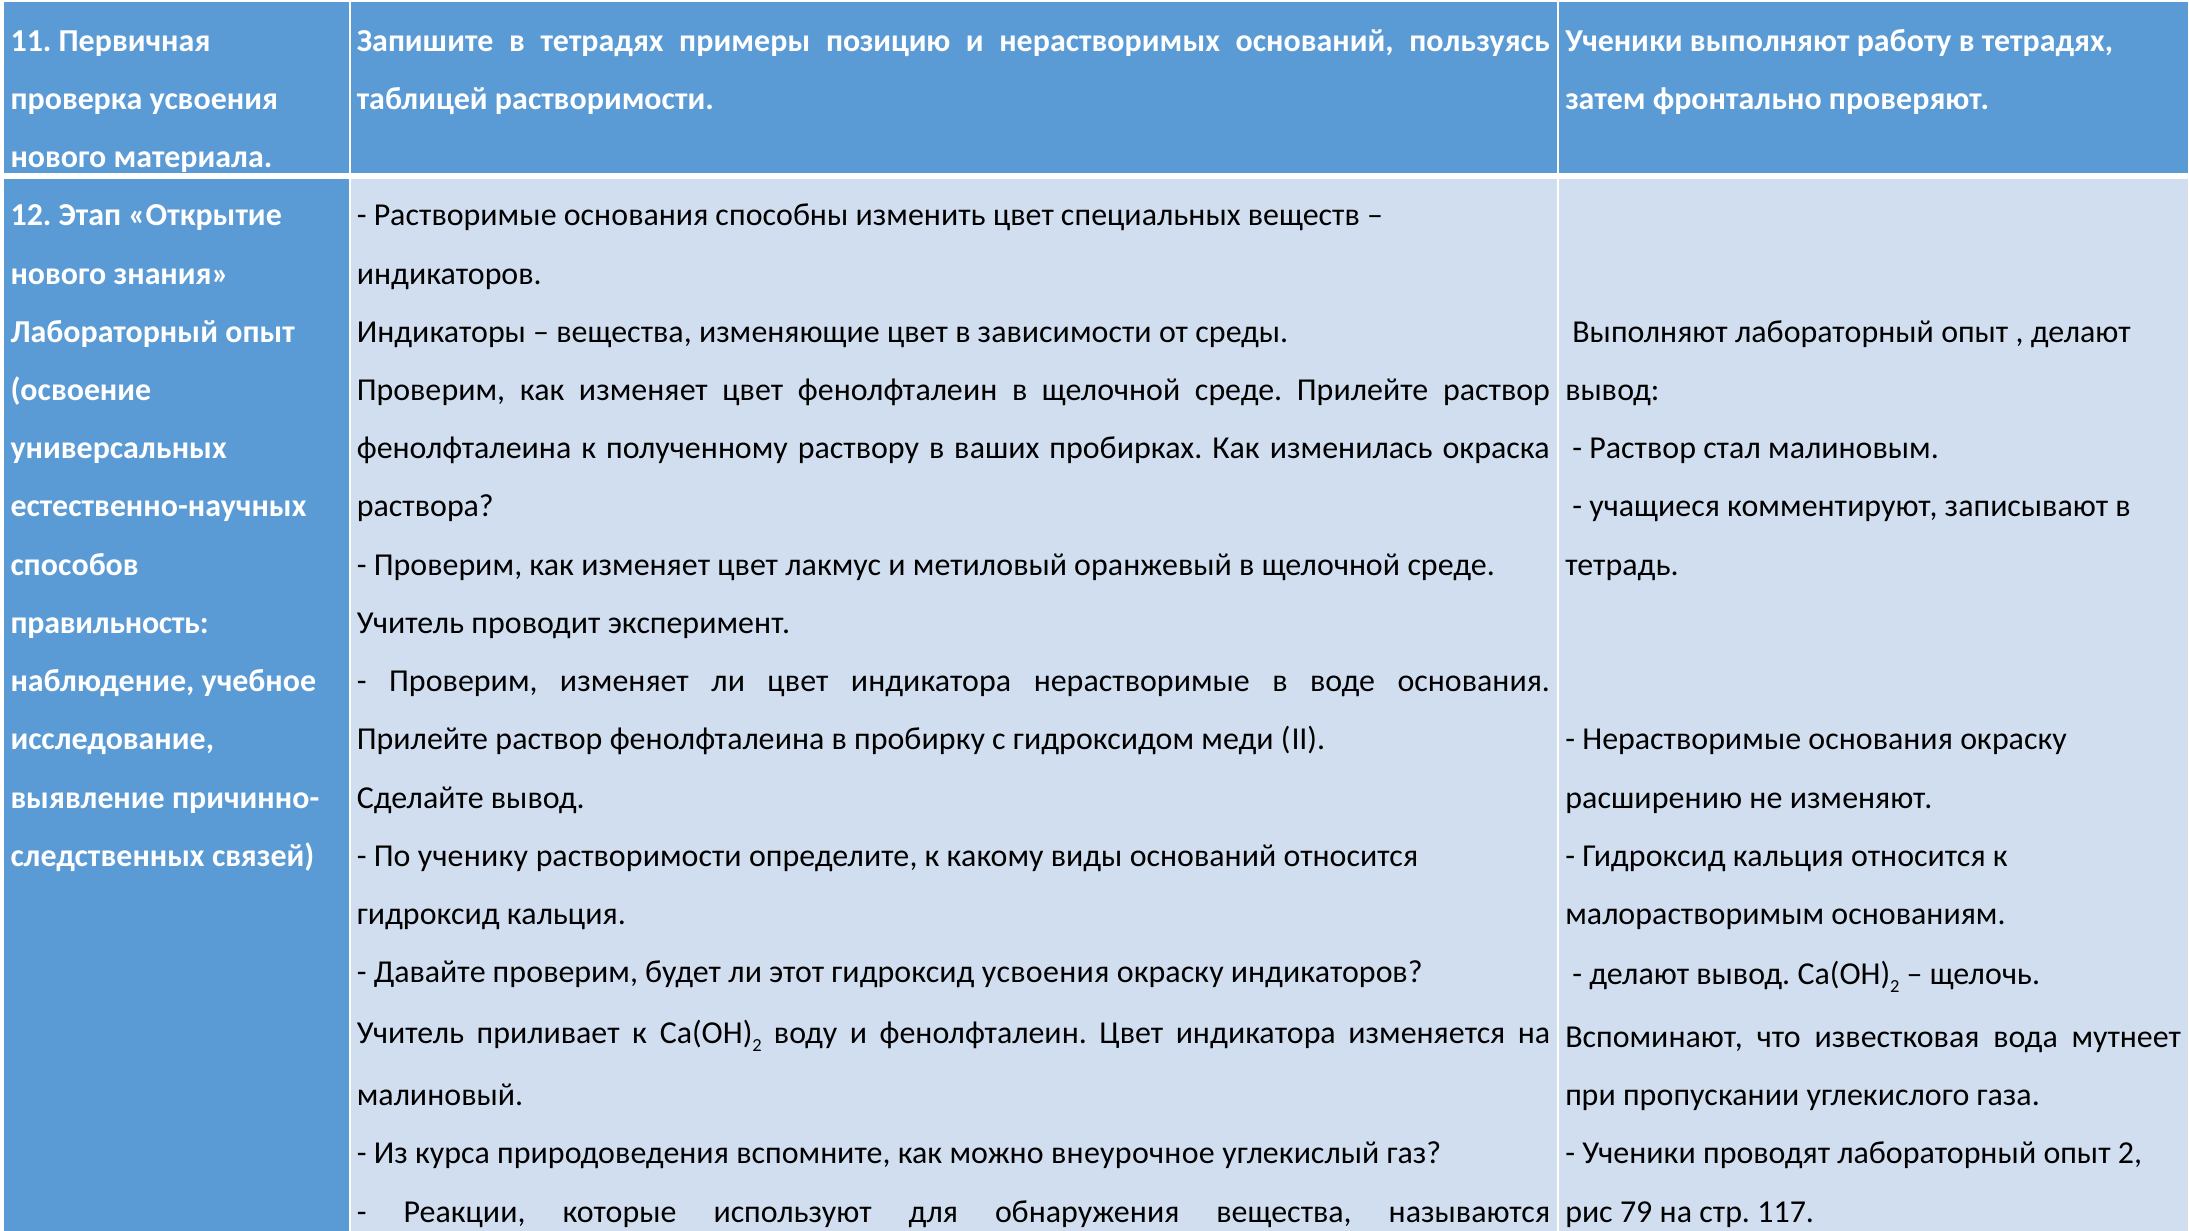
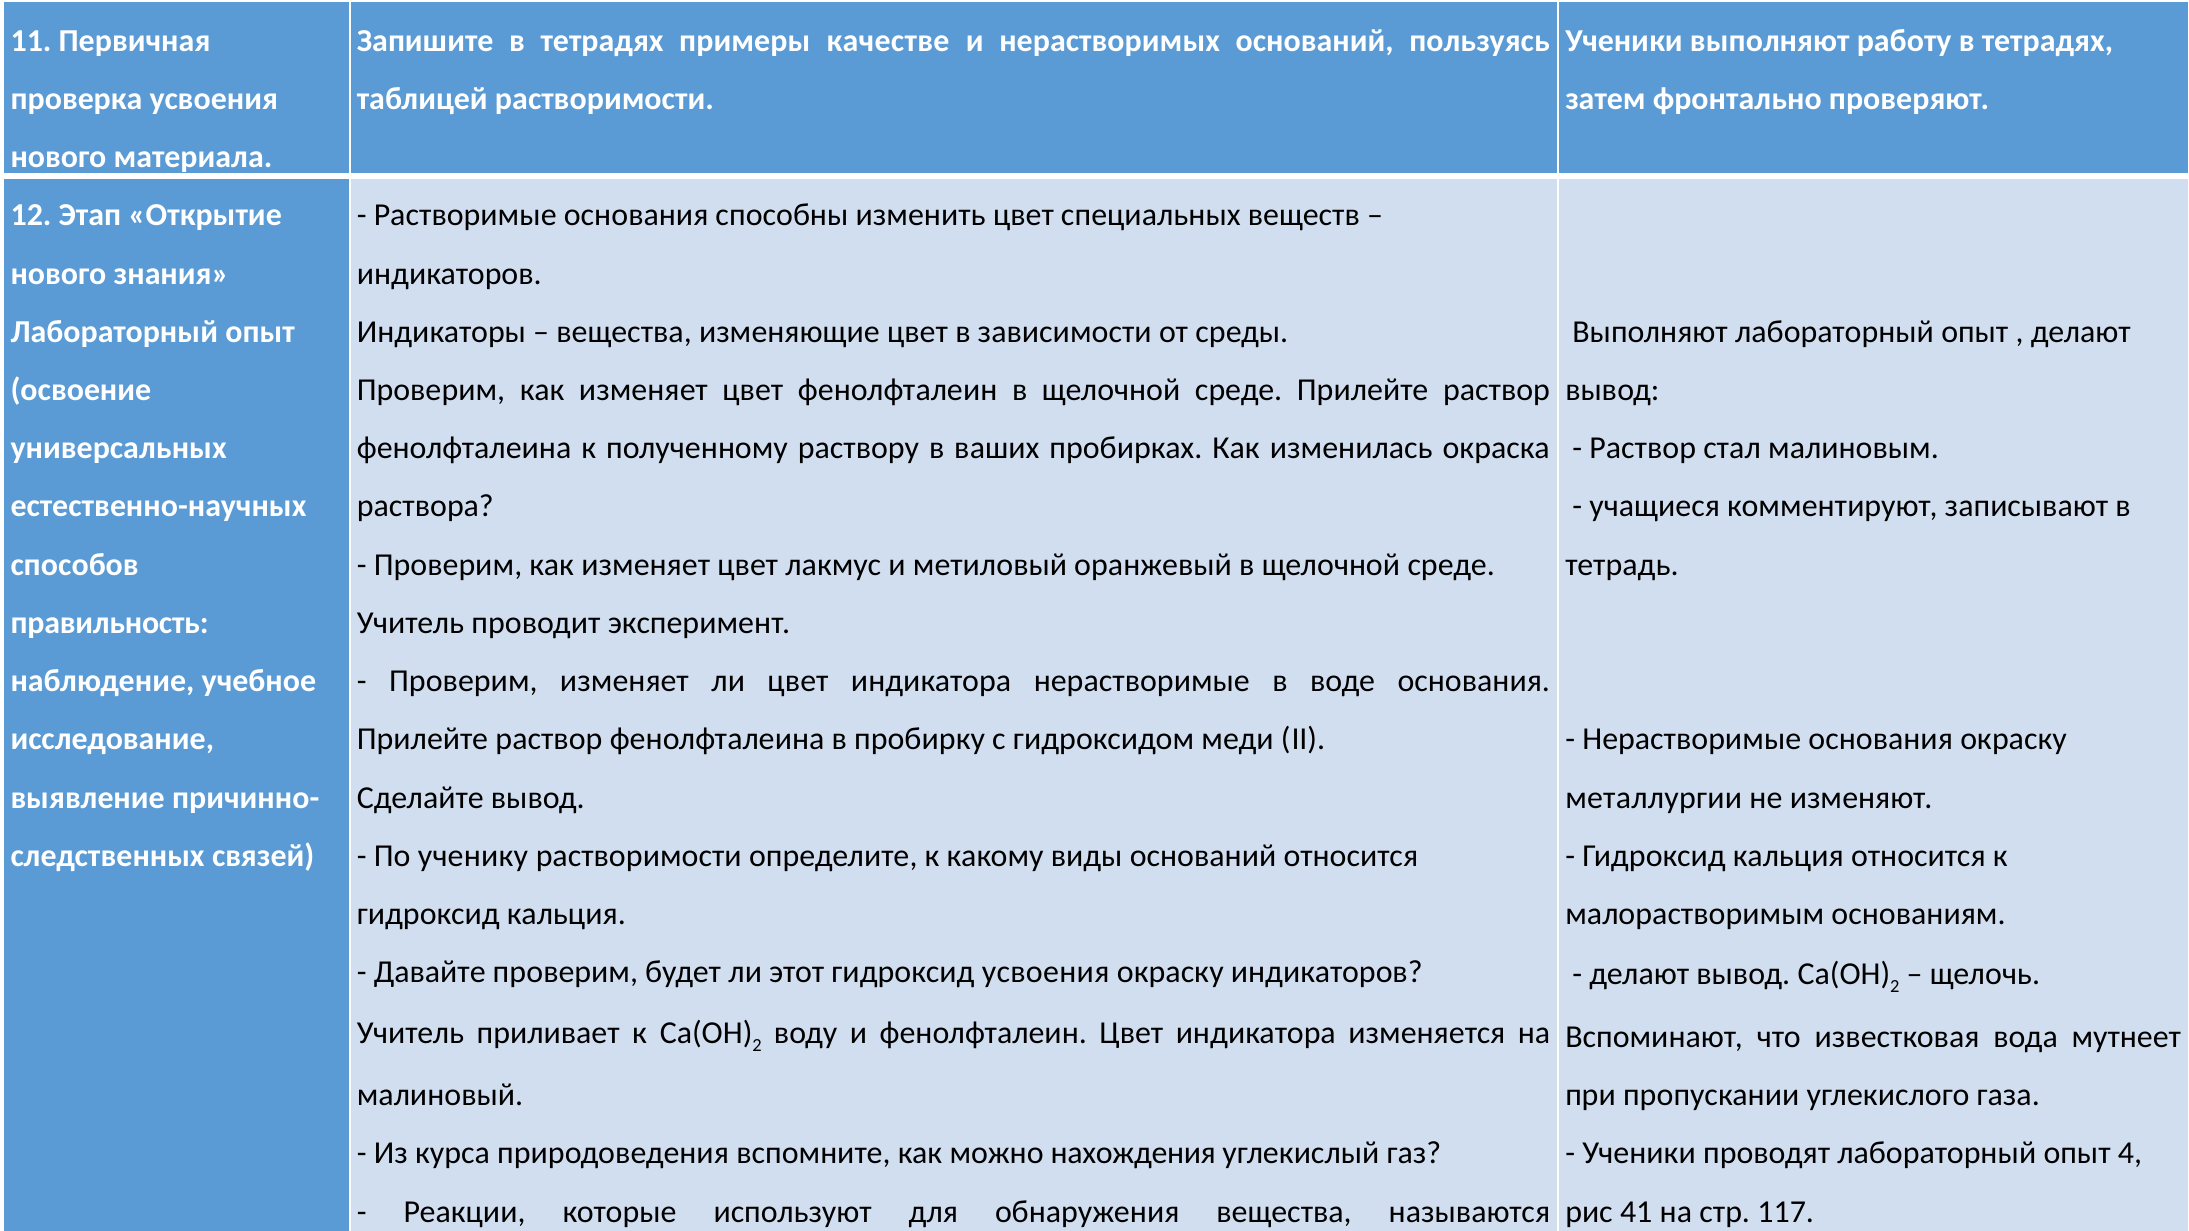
позицию: позицию -> качестве (888, 41)
расширению: расширению -> металлургии (1654, 798)
внеурочное: внеурочное -> нахождения (1133, 1154)
опыт 2: 2 -> 4 (2130, 1154)
79: 79 -> 41 (1636, 1212)
